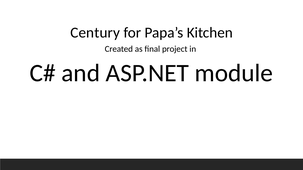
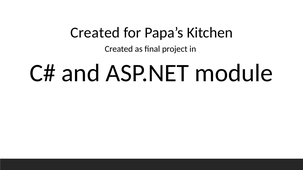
Century: Century -> Created (95, 33)
